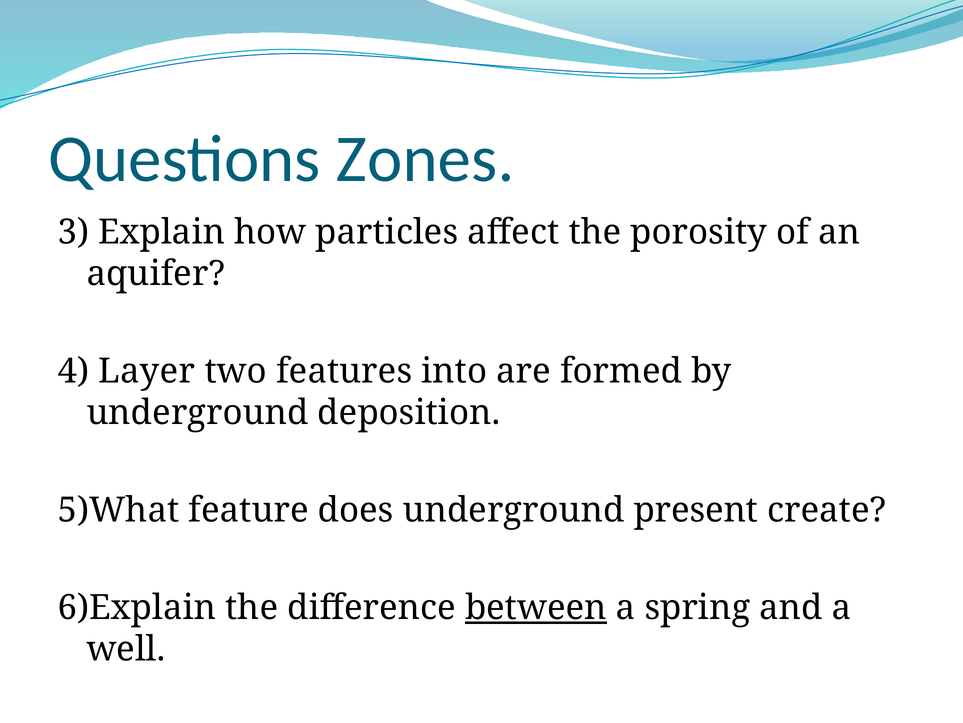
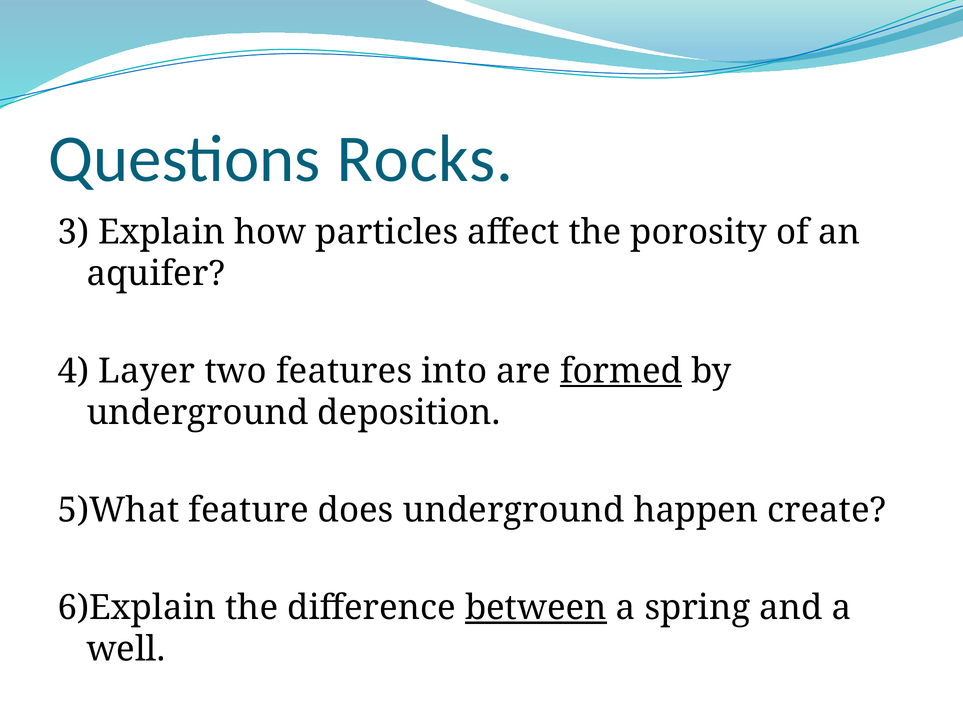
Zones: Zones -> Rocks (425, 159)
formed underline: none -> present (621, 371)
present: present -> happen (696, 510)
